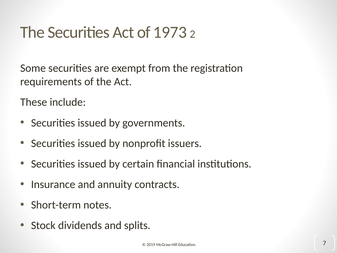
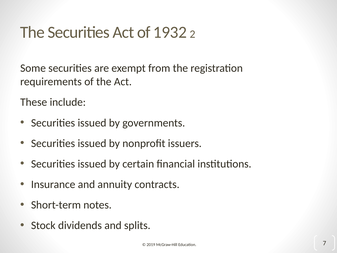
1973: 1973 -> 1932 (170, 32)
